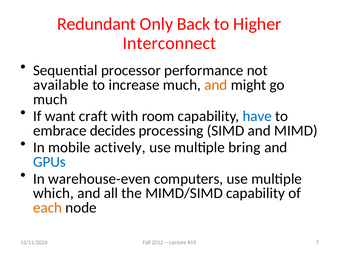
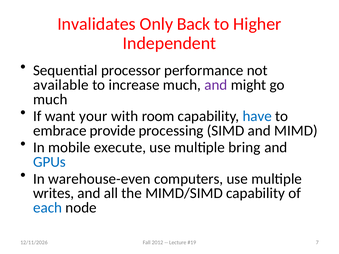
Redundant: Redundant -> Invalidates (96, 24)
Interconnect: Interconnect -> Independent (169, 43)
and colour: orange -> purple (216, 85)
craft: craft -> your (93, 116)
decides: decides -> provide (113, 131)
actively: actively -> execute (120, 148)
which: which -> writes (54, 193)
each colour: orange -> blue (48, 208)
